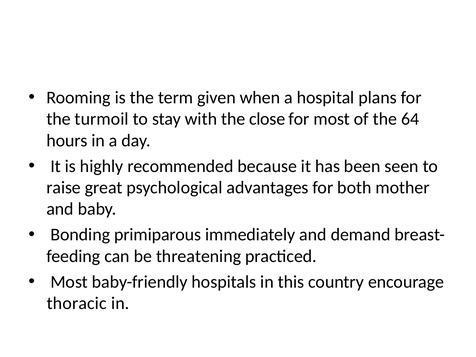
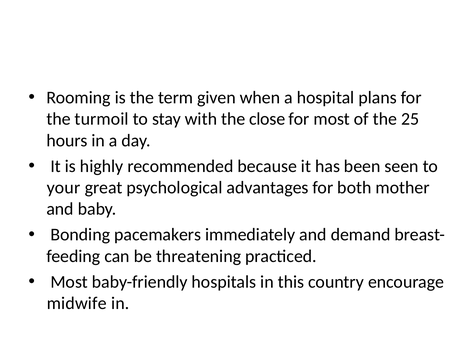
64: 64 -> 25 (410, 119)
raise: raise -> your (64, 188)
primiparous: primiparous -> pacemakers (158, 235)
thoracic: thoracic -> midwife (77, 303)
